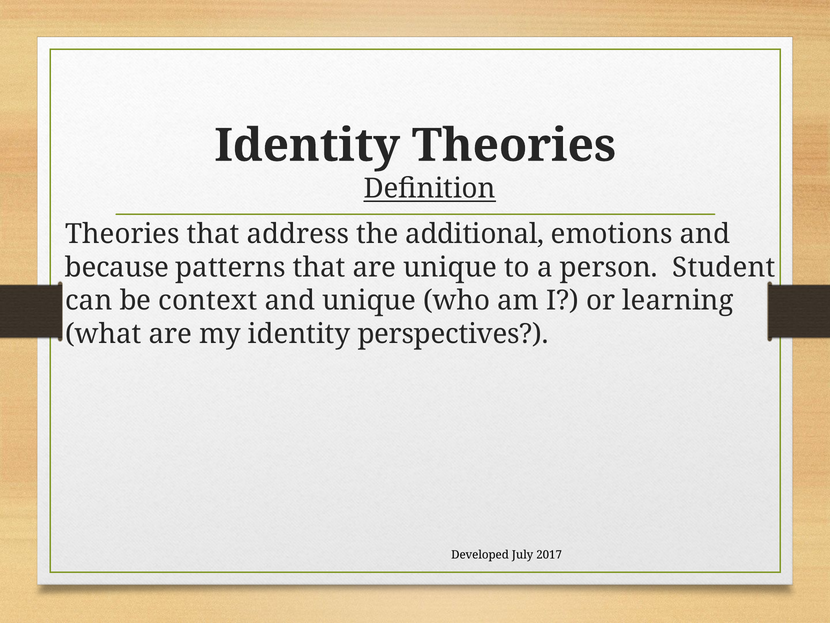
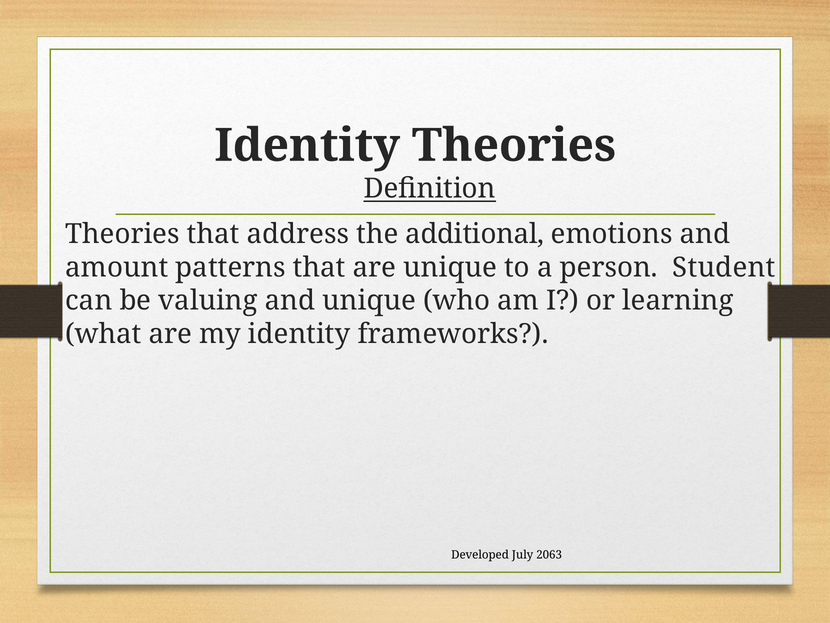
because: because -> amount (117, 267)
context: context -> valuing (208, 300)
perspectives: perspectives -> frameworks (453, 334)
2017: 2017 -> 2063 (549, 554)
